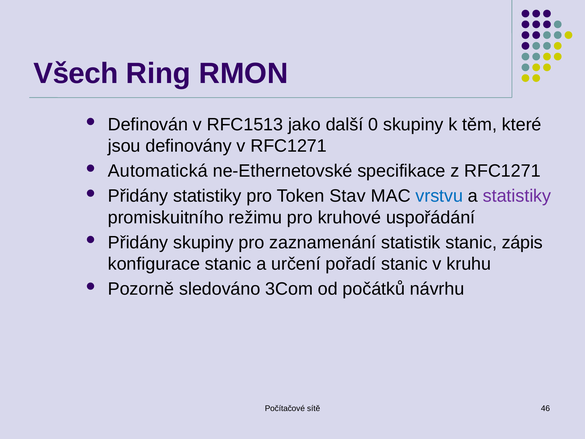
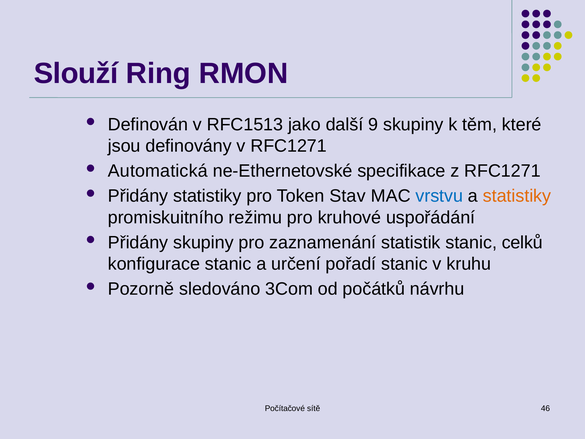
Všech: Všech -> Slouží (76, 73)
0: 0 -> 9 (373, 125)
statistiky colour: purple -> orange (517, 196)
zápis: zápis -> celků (522, 242)
